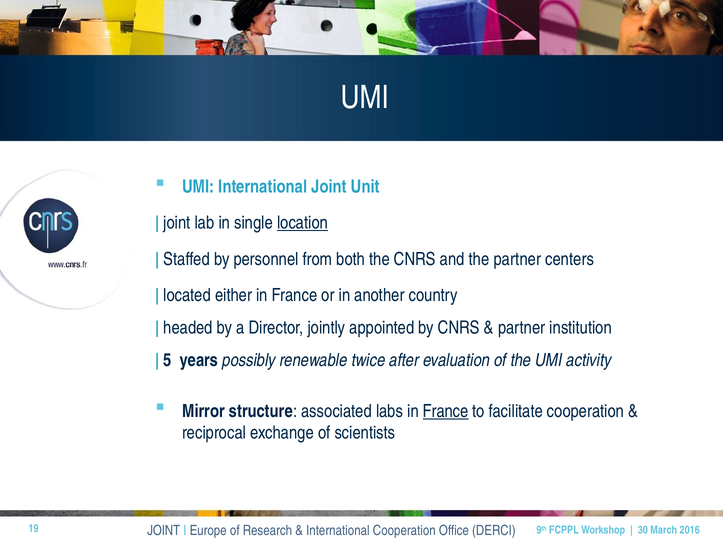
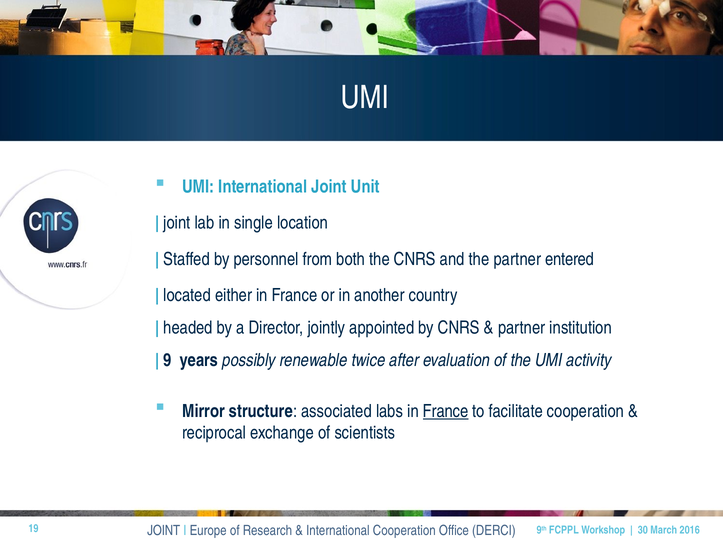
location underline: present -> none (303, 223)
centers: centers -> entered (570, 259)
5: 5 -> 9 (167, 360)
